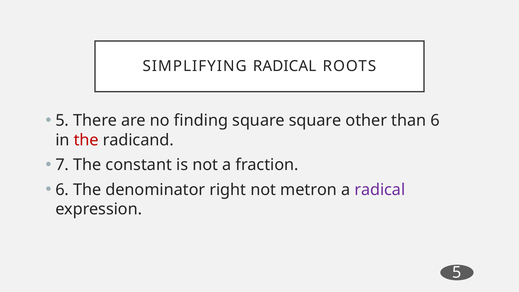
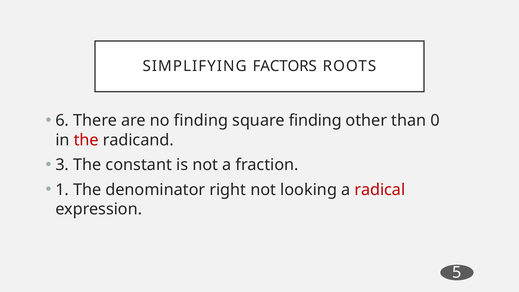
SIMPLIFYING RADICAL: RADICAL -> FACTORS (285, 66)
5: 5 -> 6 (62, 121)
square square: square -> finding (315, 121)
than 6: 6 -> 0 (435, 121)
7: 7 -> 3 (62, 165)
6: 6 -> 1 (62, 190)
metron: metron -> looking (309, 190)
radical colour: purple -> red (380, 190)
